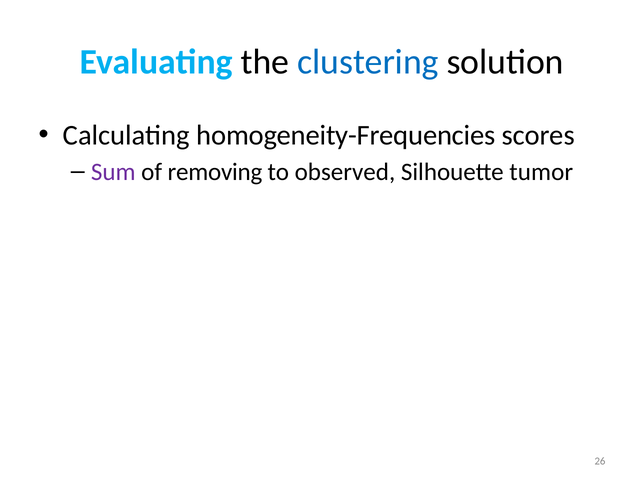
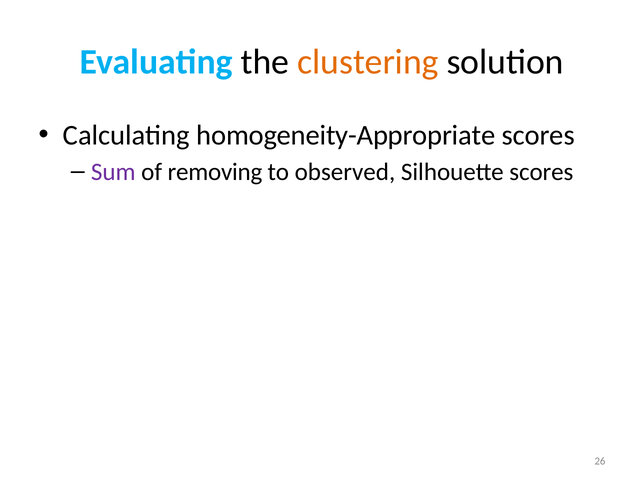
clustering colour: blue -> orange (368, 62)
homogeneity-Frequencies: homogeneity-Frequencies -> homogeneity-Appropriate (346, 135)
Silhouette tumor: tumor -> scores (541, 172)
